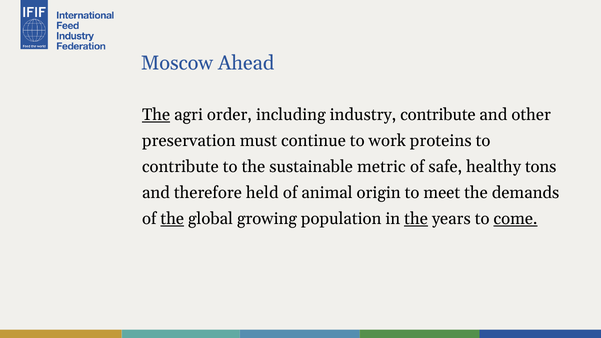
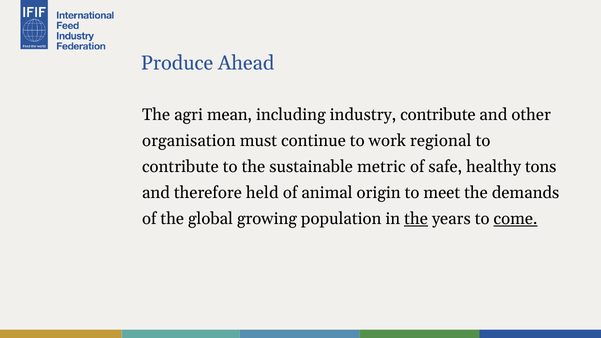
Moscow: Moscow -> Produce (177, 63)
The underline: present -> none (156, 115)
order: order -> mean (230, 115)
preservation: preservation -> organisation (189, 141)
proteins: proteins -> regional (441, 141)
the underline: present -> none (172, 219)
